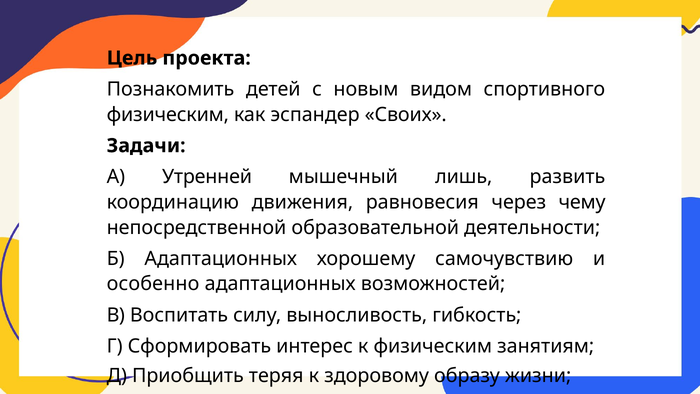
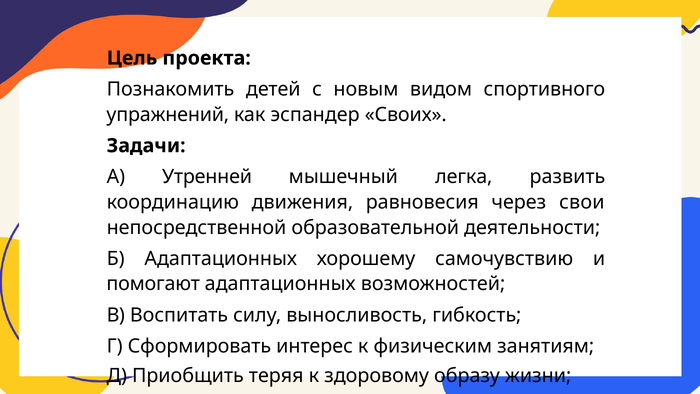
физическим: физическим -> упражнений (168, 114)
лишь: лишь -> легка (464, 177)
чему: чему -> свои (582, 202)
особенно: особенно -> помогают (153, 284)
